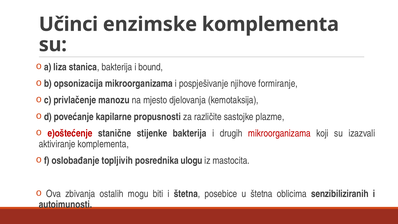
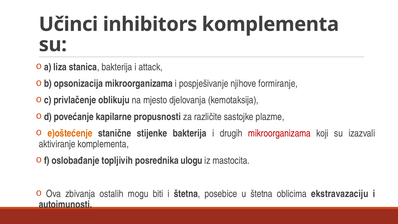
enzimske: enzimske -> inhibitors (150, 24)
bound: bound -> attack (151, 67)
manozu: manozu -> oblikuju (114, 100)
e)oštećenje colour: red -> orange (70, 133)
senzibiliziranih: senzibiliziranih -> ekstravazaciju (340, 194)
